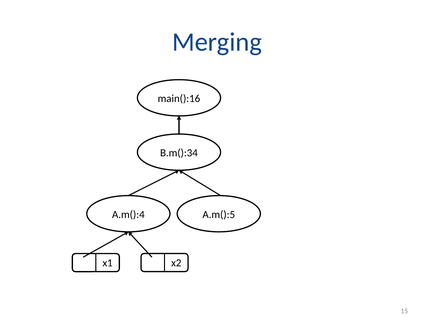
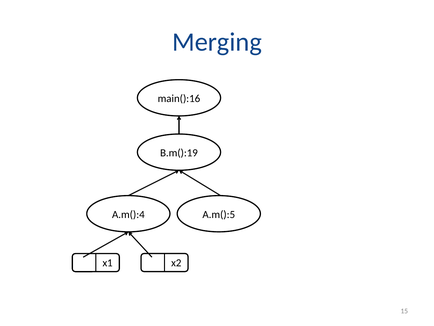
B.m():34: B.m():34 -> B.m():19 (179, 153)
